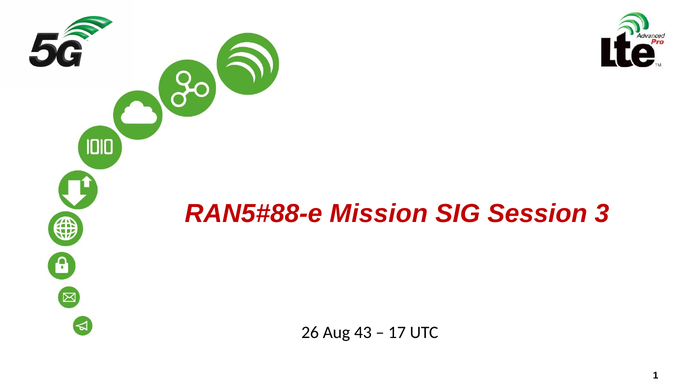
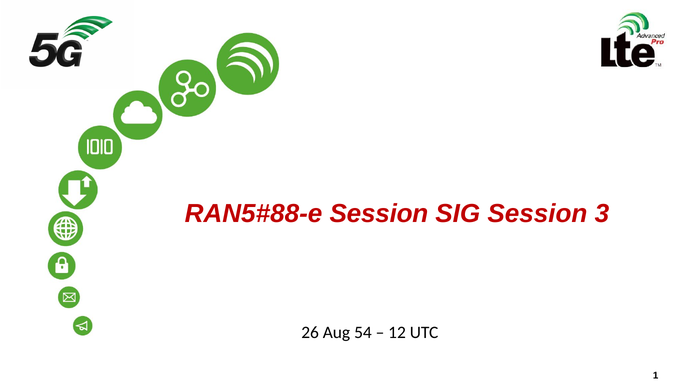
Mission: Mission -> Session (379, 214)
43: 43 -> 54 (363, 333)
17: 17 -> 12 (397, 333)
